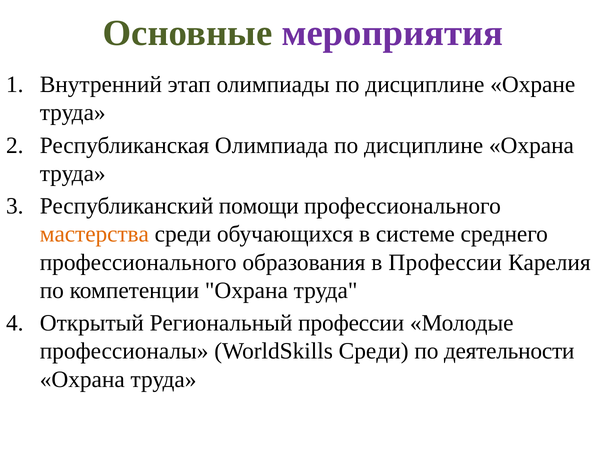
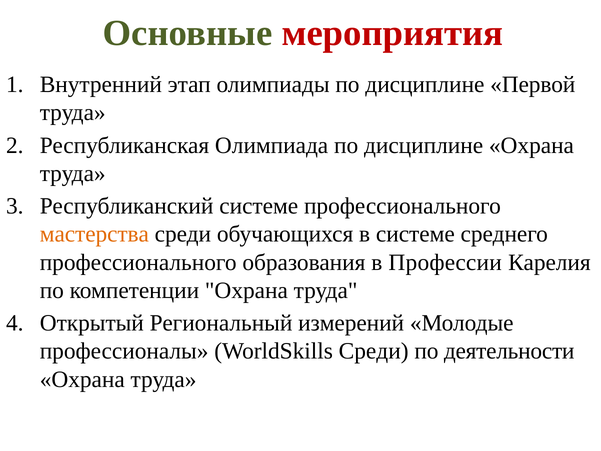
мероприятия colour: purple -> red (392, 33)
Охране: Охране -> Первой (533, 84)
Республиканский помощи: помощи -> системе (259, 206)
Региональный профессии: профессии -> измерений (351, 323)
